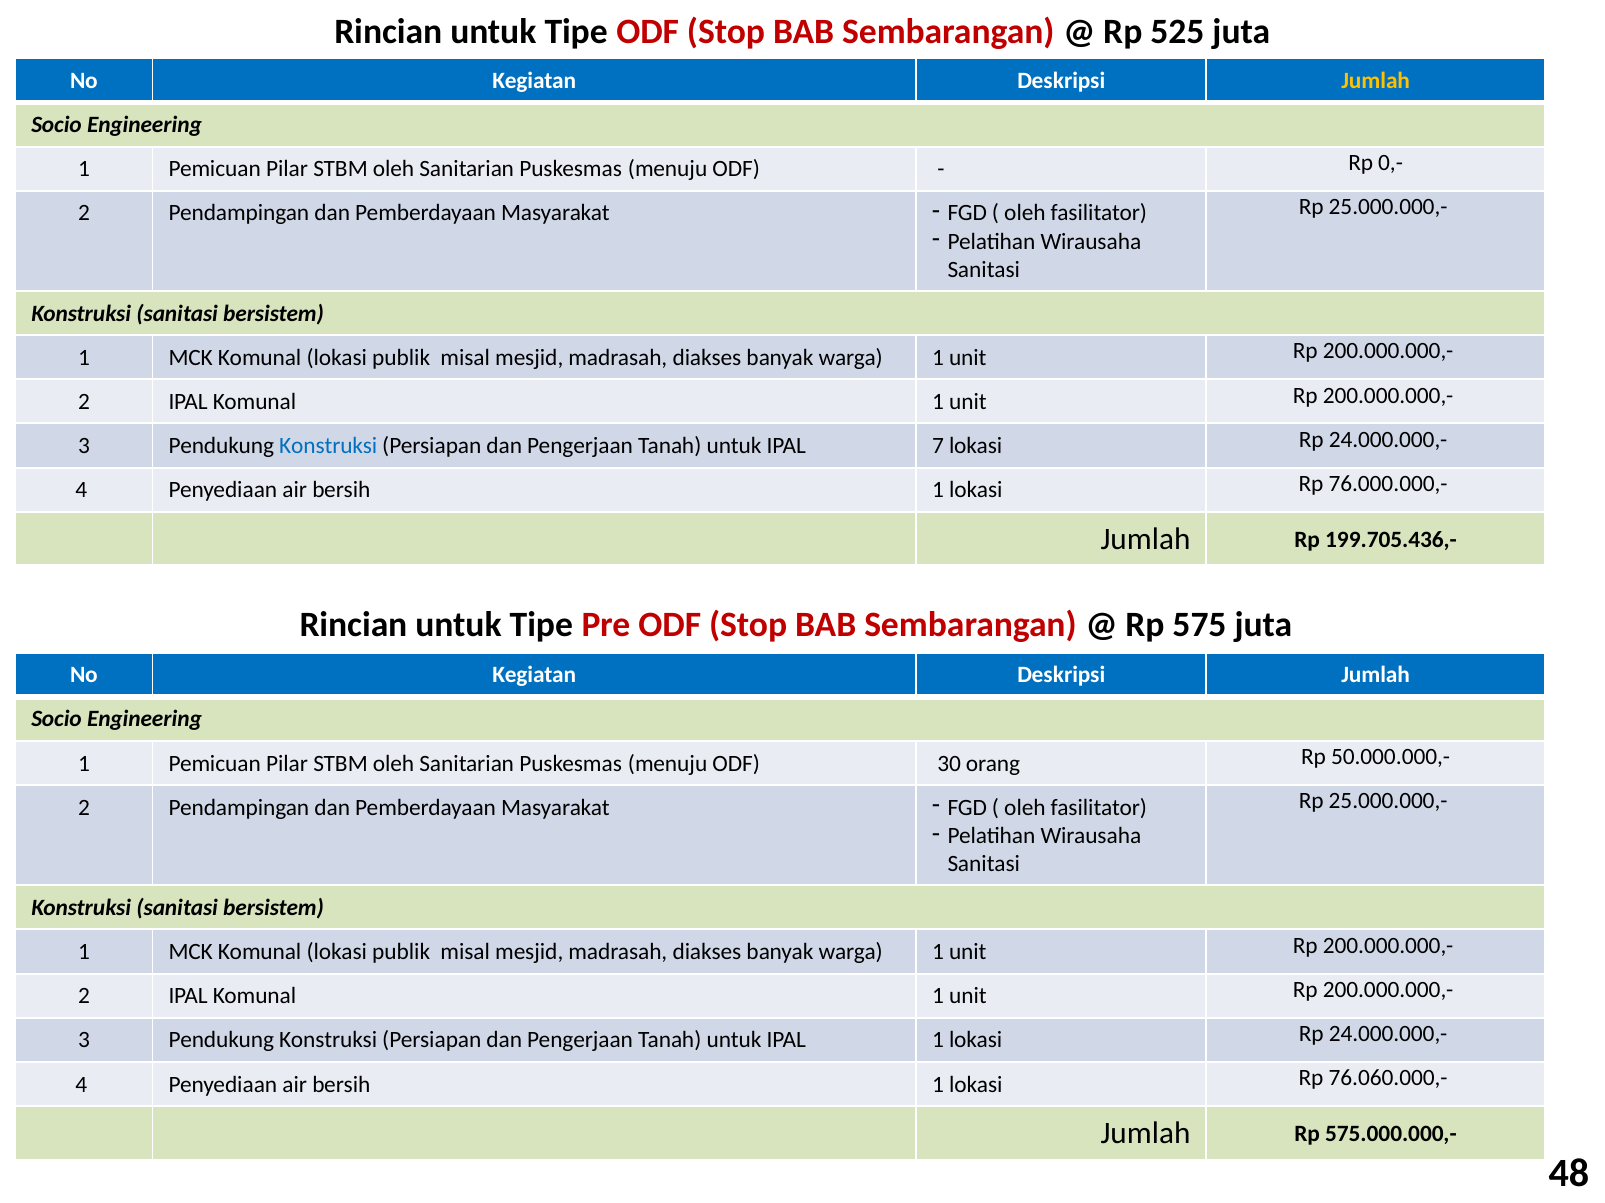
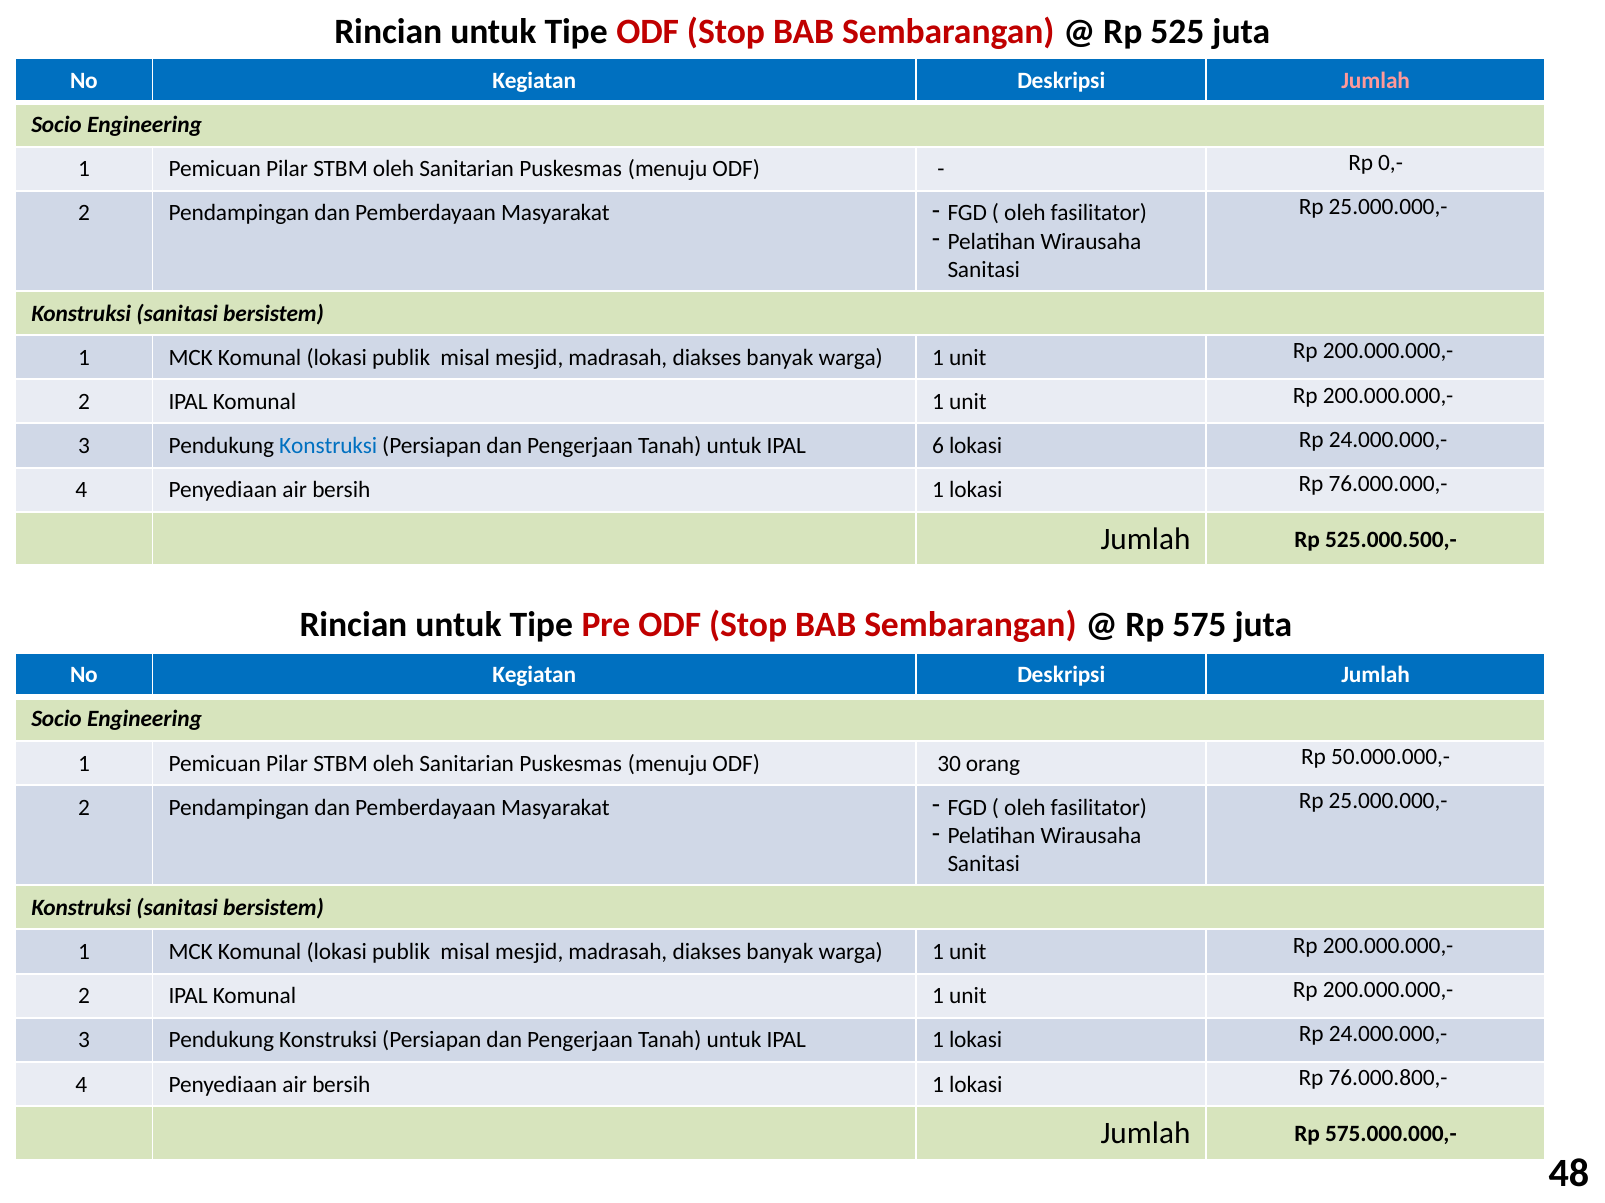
Jumlah colour: yellow -> pink (1376, 81)
7: 7 -> 6 (938, 446)
199.705.436,-: 199.705.436,- -> 525.000.500,- (1391, 540)
76.060.000,-: 76.060.000,- -> 76.000.800,- (1388, 1079)
